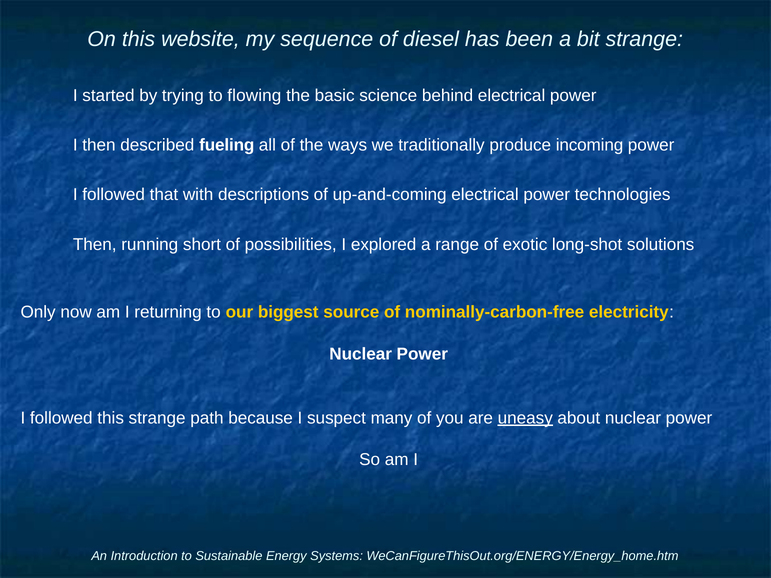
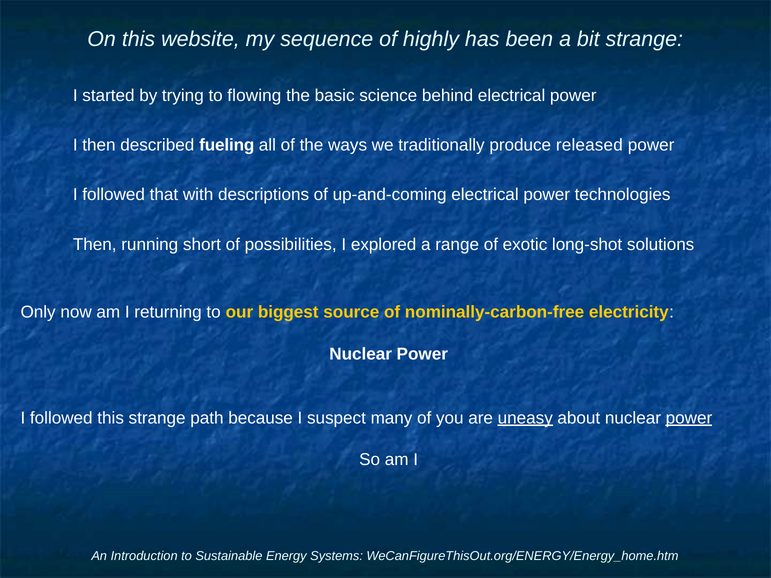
diesel: diesel -> highly (431, 39)
incoming: incoming -> released (589, 145)
power underline: none -> present (689, 418)
